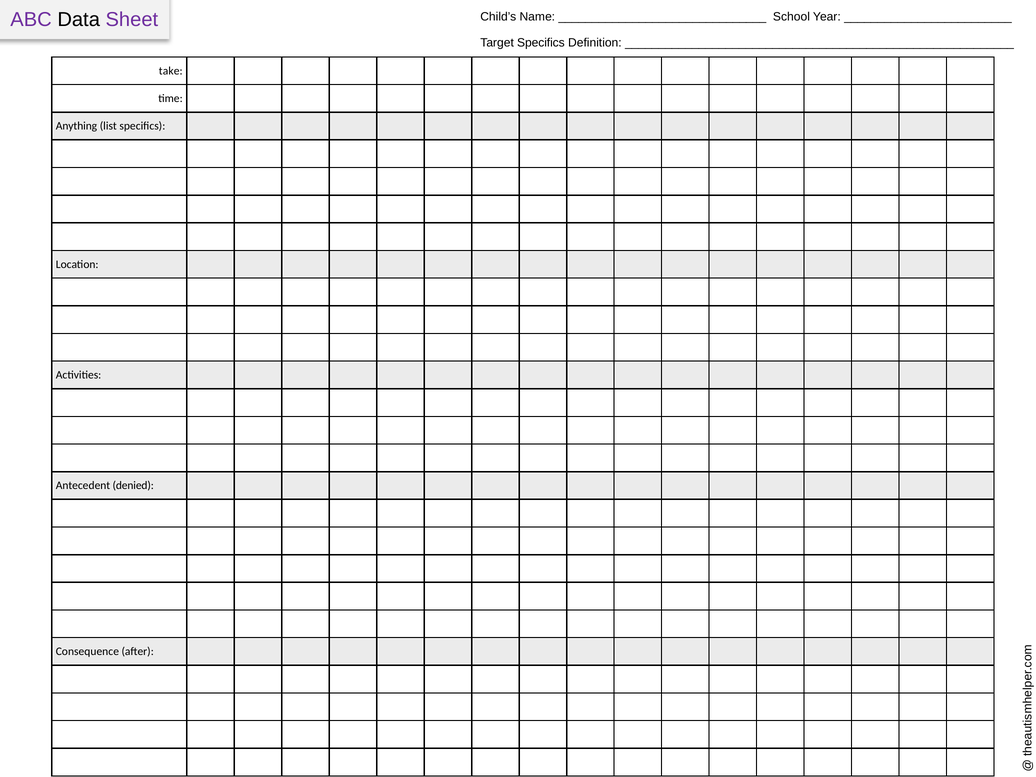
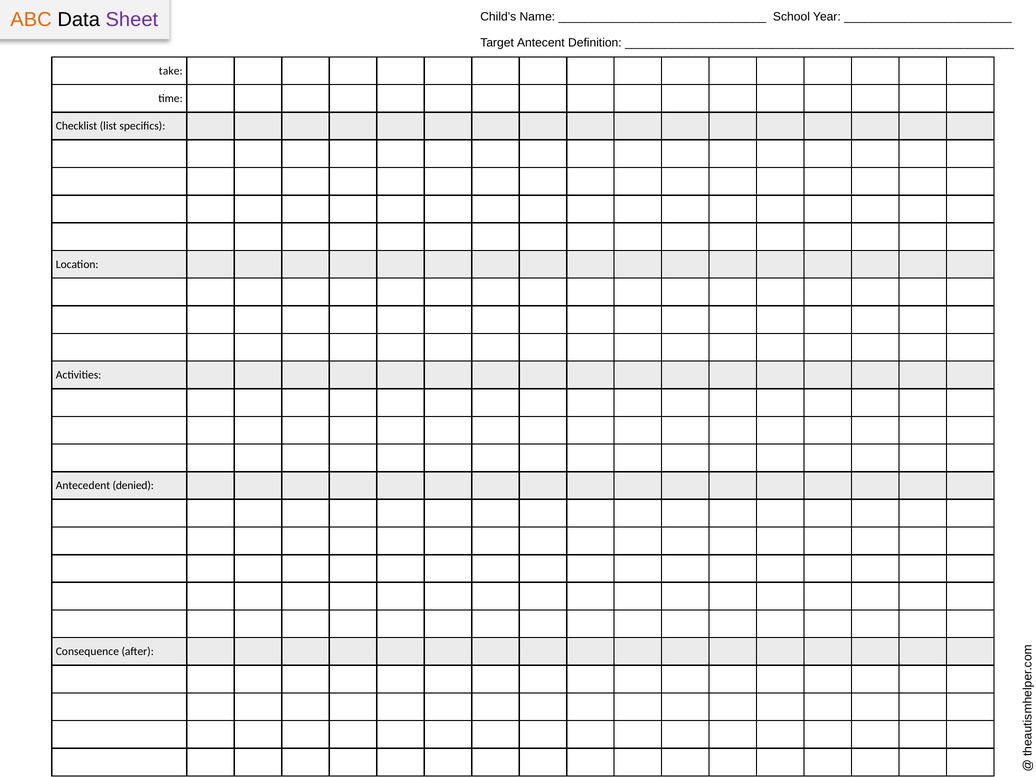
ABC colour: purple -> orange (31, 20)
Target Specifics: Specifics -> Antecent (541, 43)
Anything: Anything -> Checklist (76, 126)
